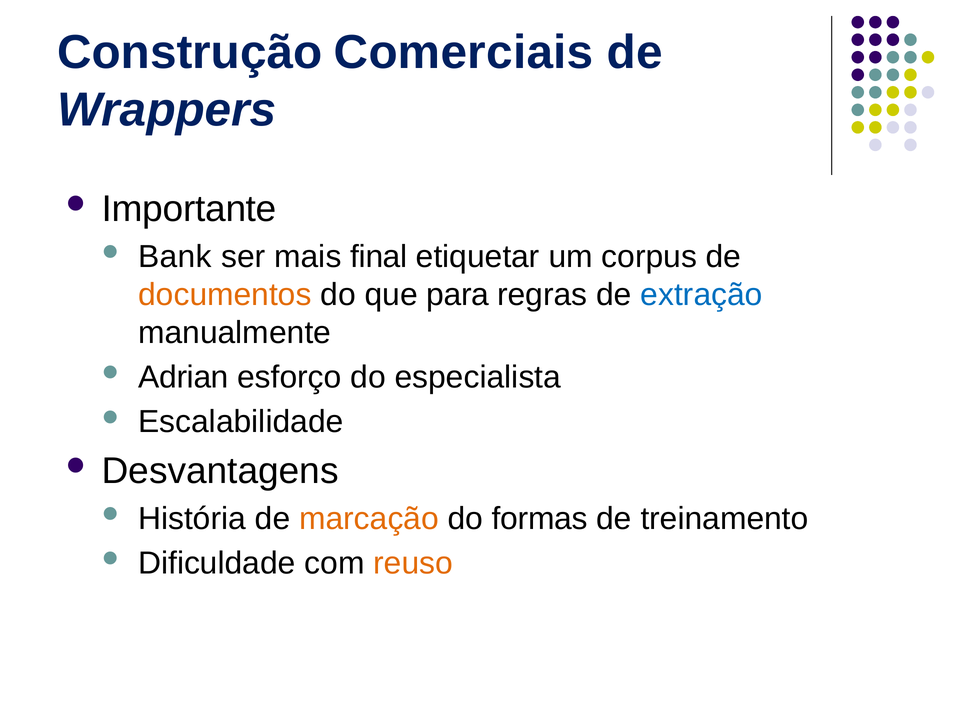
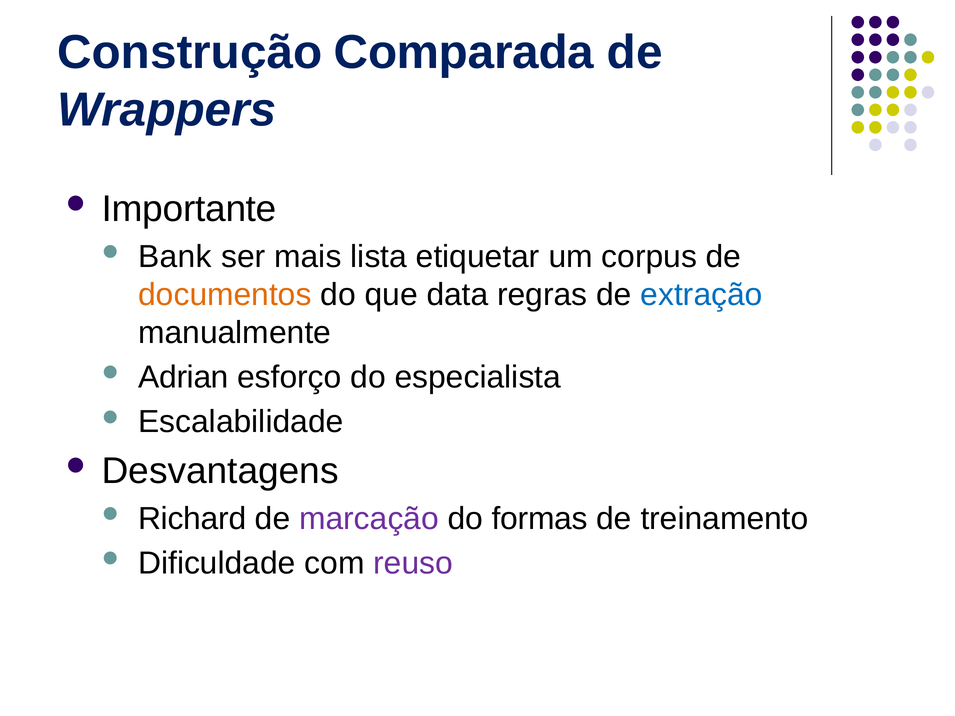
Comerciais: Comerciais -> Comparada (464, 53)
final: final -> lista (379, 257)
para: para -> data (458, 295)
História: História -> Richard (192, 519)
marcação colour: orange -> purple (369, 519)
reuso colour: orange -> purple (413, 563)
